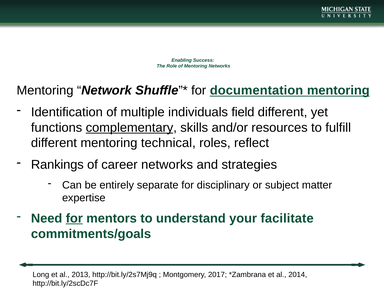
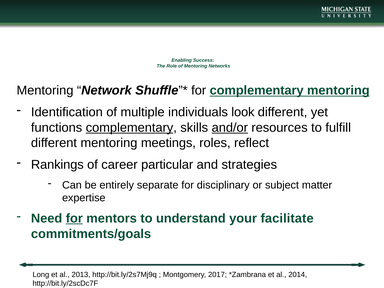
for documentation: documentation -> complementary (257, 90)
field: field -> look (243, 112)
and/or underline: none -> present (230, 128)
technical: technical -> meetings (168, 143)
career networks: networks -> particular (167, 165)
